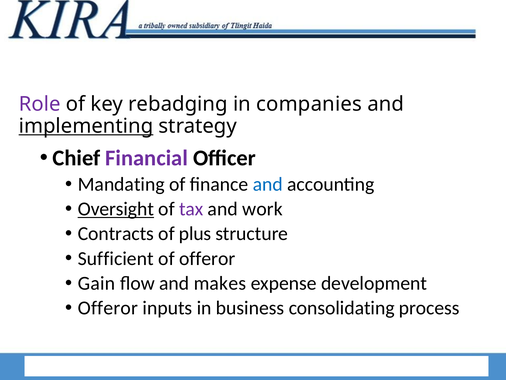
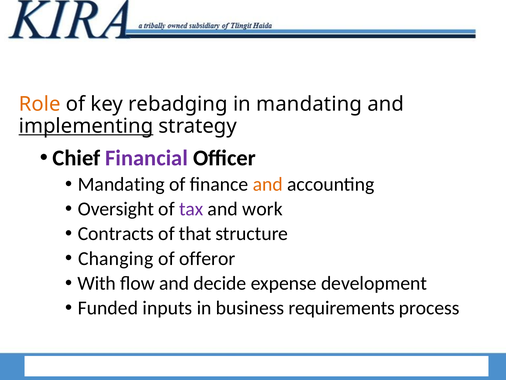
Role colour: purple -> orange (40, 104)
in companies: companies -> mandating (309, 104)
and colour: blue -> orange (268, 184)
Oversight underline: present -> none (116, 209)
plus: plus -> that (195, 233)
Sufficient: Sufficient -> Changing (116, 258)
Gain: Gain -> With (97, 283)
makes: makes -> decide (220, 283)
Offeror: Offeror -> Funded (108, 308)
consolidating: consolidating -> requirements (342, 308)
